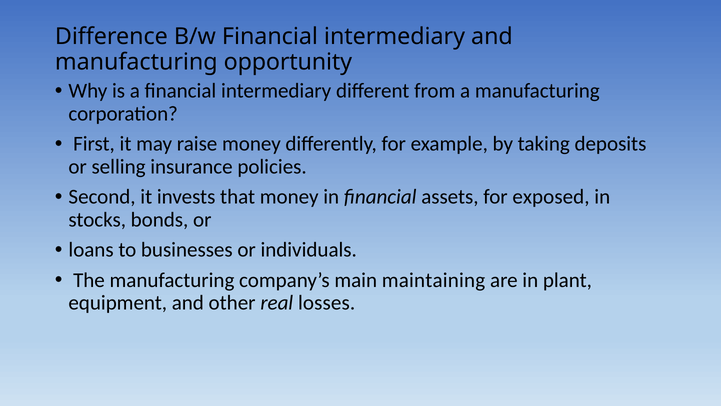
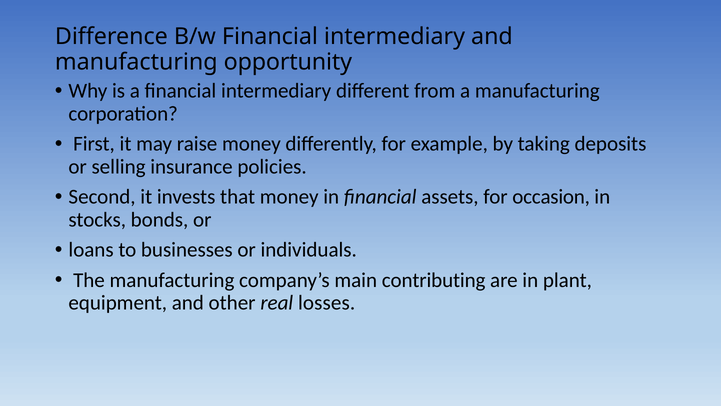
exposed: exposed -> occasion (551, 197)
maintaining: maintaining -> contributing (434, 280)
